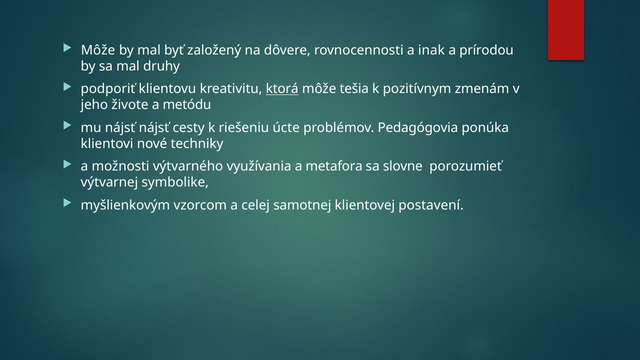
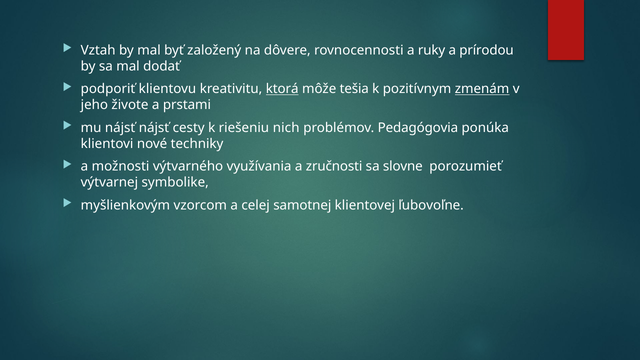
Môže: Môže -> Vztah (98, 50)
inak: inak -> ruky (432, 50)
druhy: druhy -> dodať (162, 66)
zmenám underline: none -> present (482, 89)
metódu: metódu -> prstami (187, 105)
úcte: úcte -> nich (286, 128)
metafora: metafora -> zručnosti (334, 166)
postavení: postavení -> ľubovoľne (431, 205)
